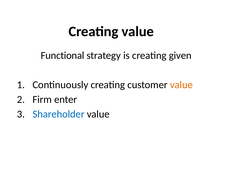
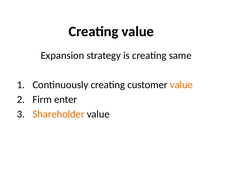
Functional: Functional -> Expansion (62, 55)
given: given -> same (180, 55)
Shareholder colour: blue -> orange (59, 114)
